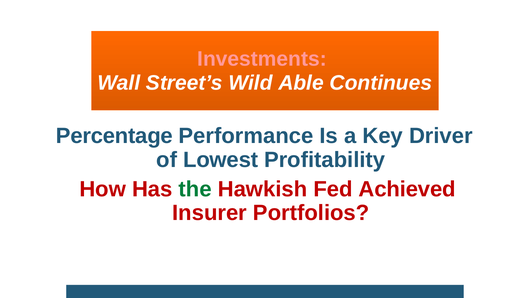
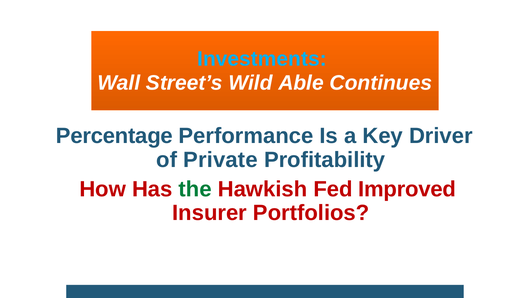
Investments colour: pink -> light blue (262, 59)
Lowest: Lowest -> Private (220, 160)
Achieved: Achieved -> Improved (407, 189)
